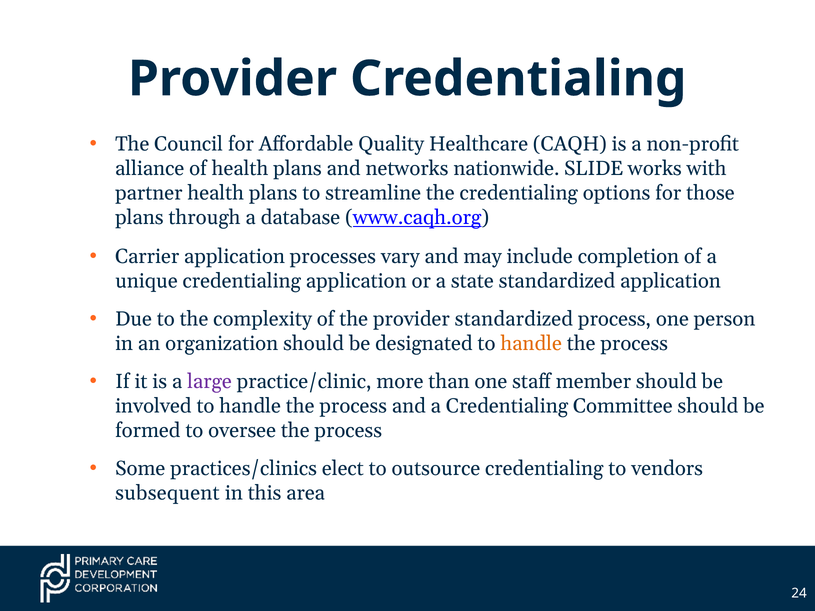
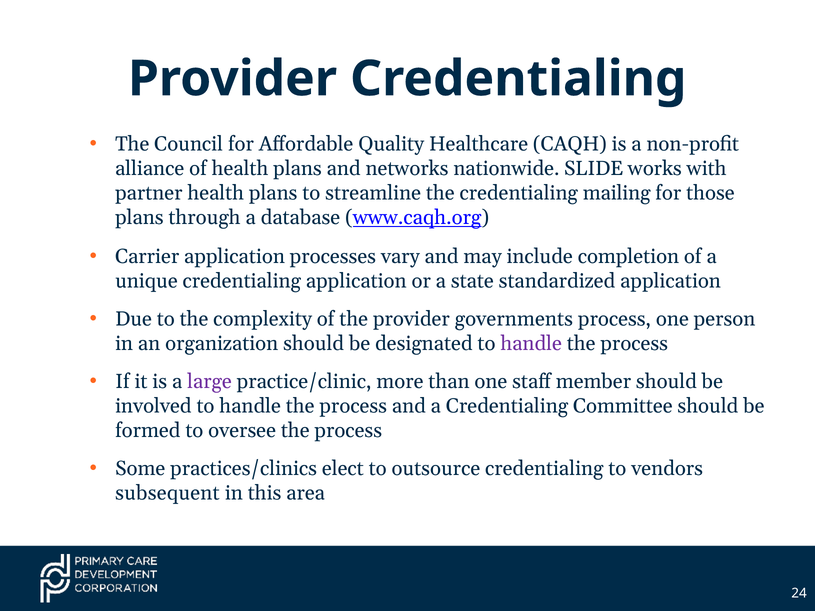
options: options -> mailing (617, 193)
provider standardized: standardized -> governments (514, 319)
handle colour: orange -> purple (531, 344)
